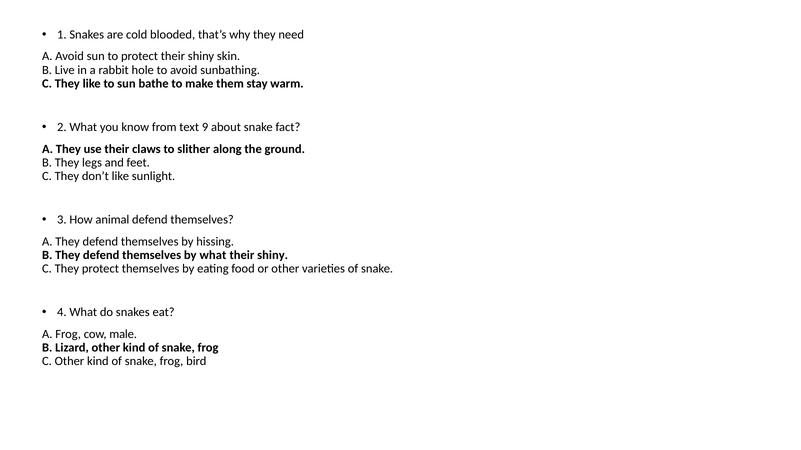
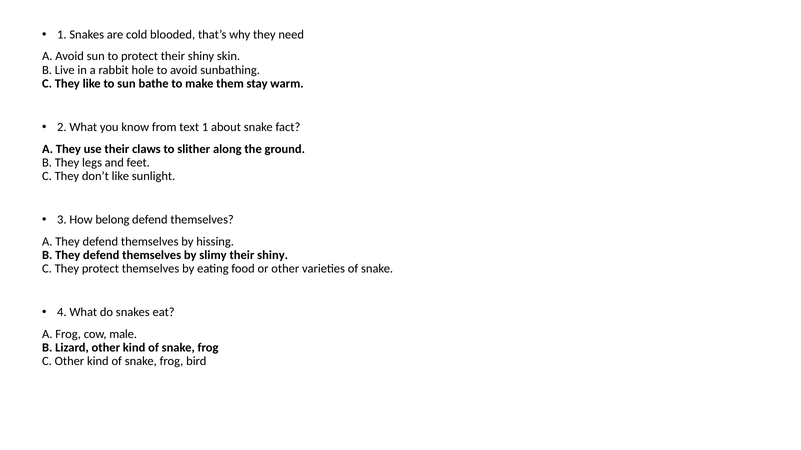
text 9: 9 -> 1 (205, 127)
animal: animal -> belong (112, 220)
by what: what -> slimy (213, 255)
